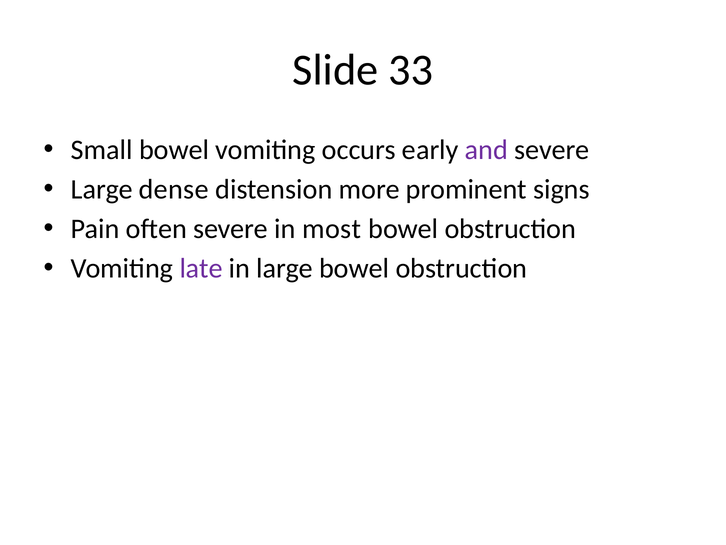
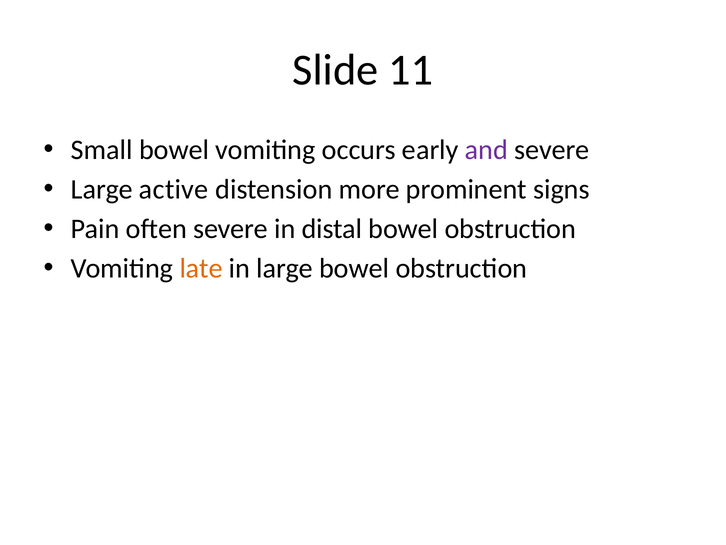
33: 33 -> 11 (411, 70)
dense: dense -> active (174, 189)
most: most -> distal (332, 229)
late colour: purple -> orange (201, 268)
